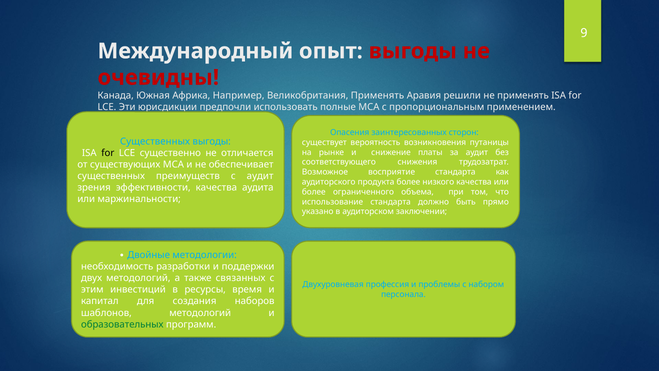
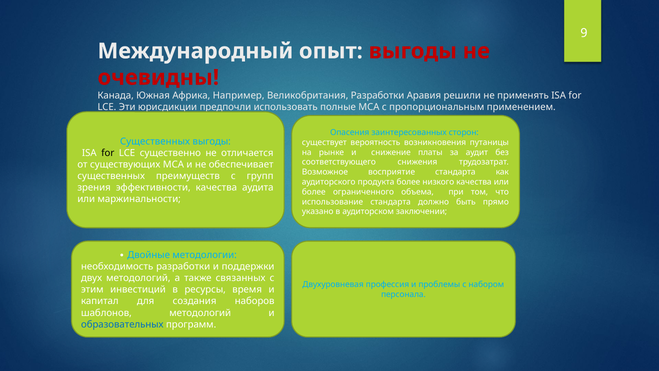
Великобритания Применять: Применять -> Разработки (378, 96)
с аудит: аудит -> групп (260, 176)
образовательных colour: green -> blue (122, 324)
